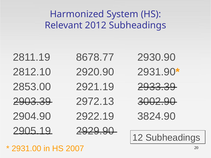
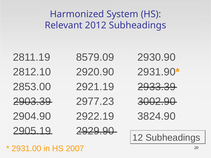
8678.77: 8678.77 -> 8579.09 (95, 57)
2972.13: 2972.13 -> 2977.23 (95, 102)
